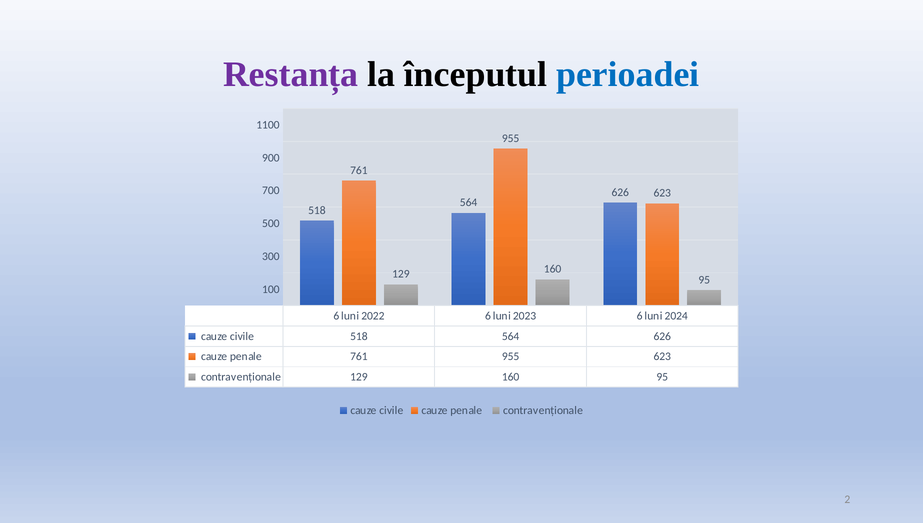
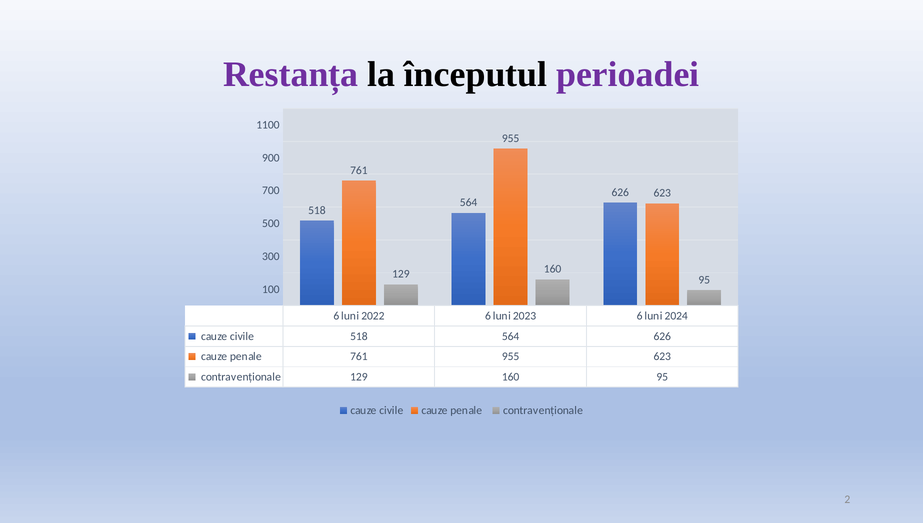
perioadei colour: blue -> purple (628, 74)
